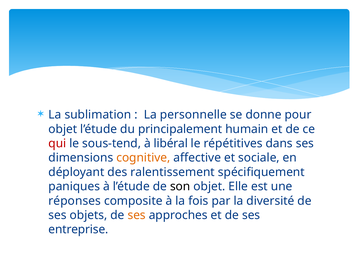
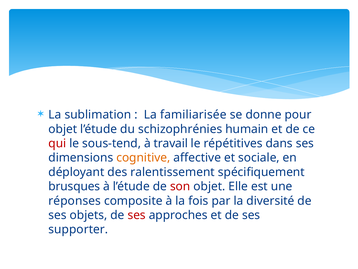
personnelle: personnelle -> familiarisée (193, 115)
principalement: principalement -> schizophrénies (180, 129)
libéral: libéral -> travail (171, 143)
paniques: paniques -> brusques (74, 186)
son colour: black -> red (180, 186)
ses colour: orange -> red (137, 215)
entreprise: entreprise -> supporter (78, 229)
